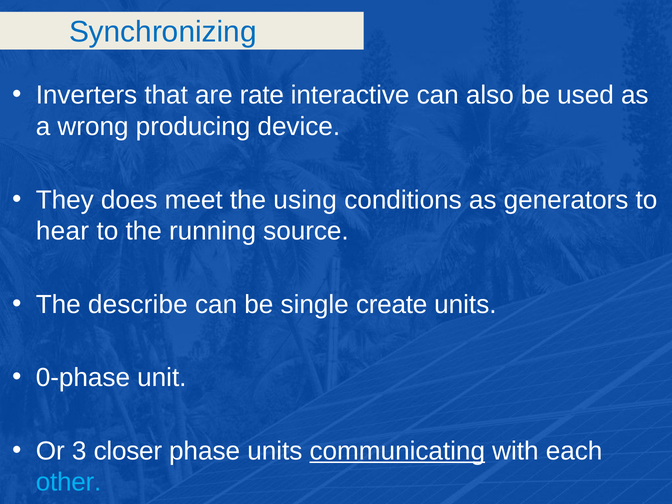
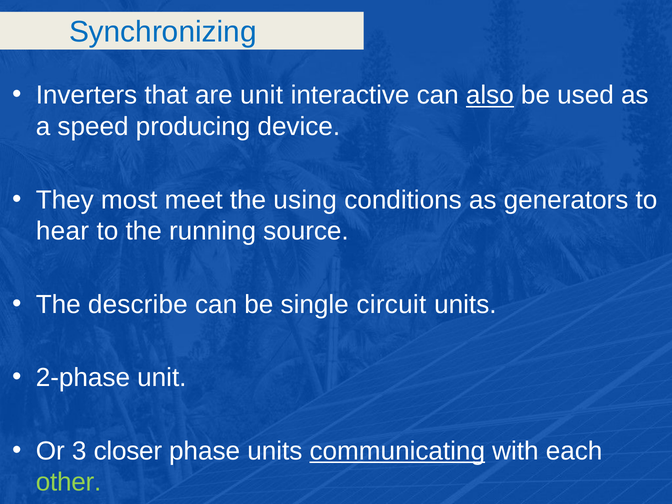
are rate: rate -> unit (262, 95)
also underline: none -> present (490, 95)
wrong: wrong -> speed (93, 127)
does: does -> most (129, 200)
create: create -> circuit (391, 305)
0-phase: 0-phase -> 2-phase (83, 378)
other colour: light blue -> light green (69, 482)
